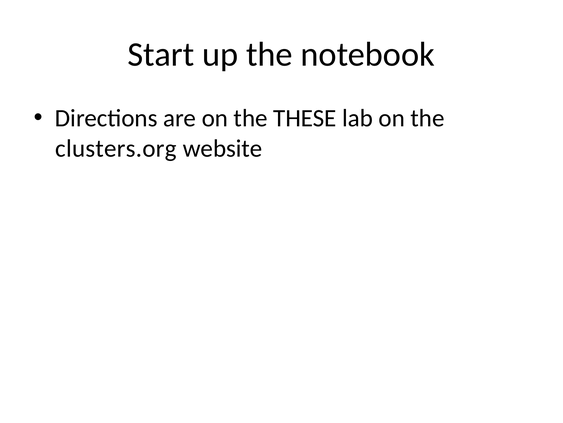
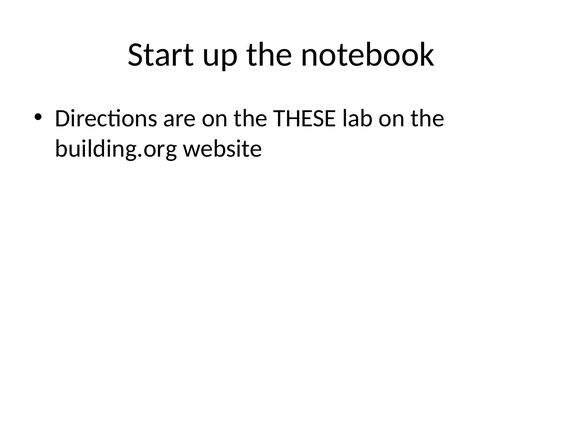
clusters.org: clusters.org -> building.org (116, 148)
